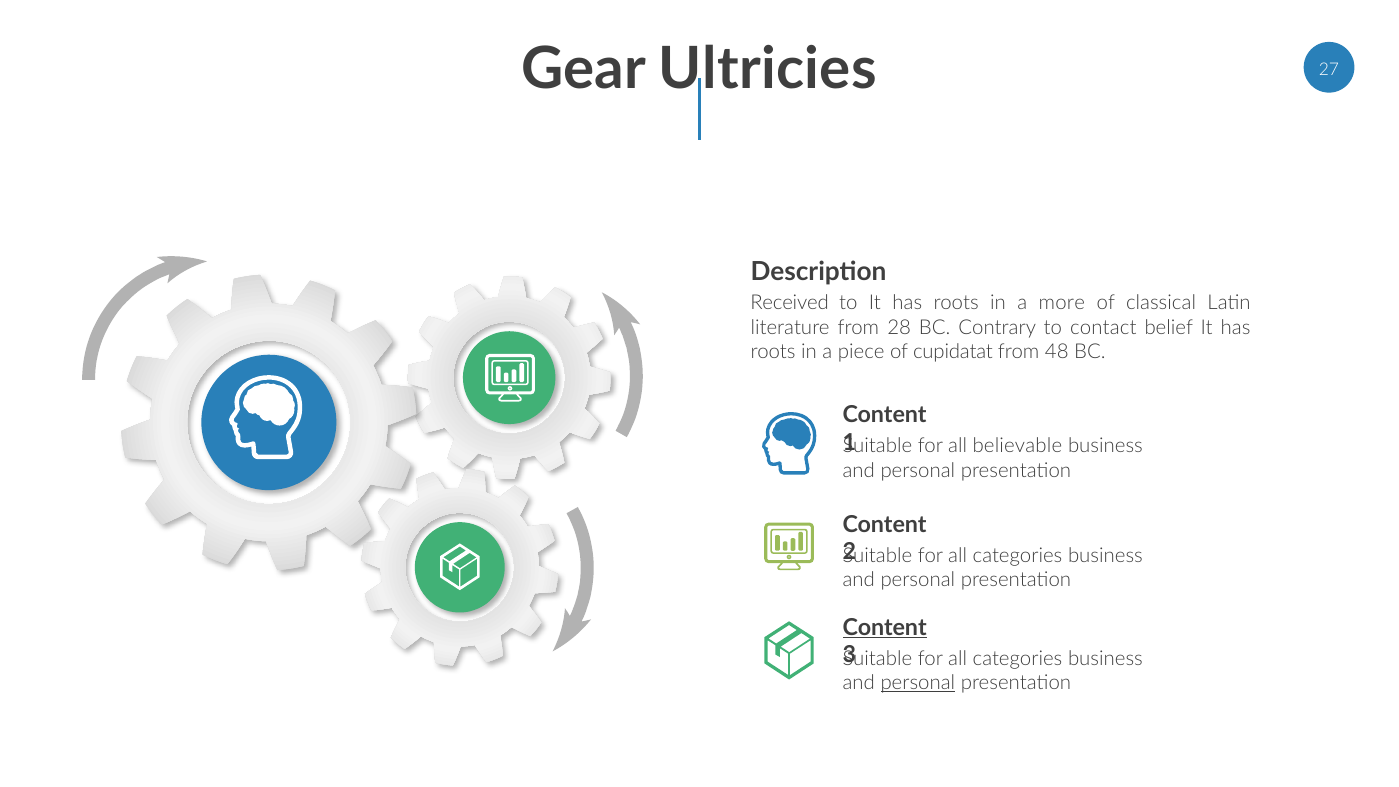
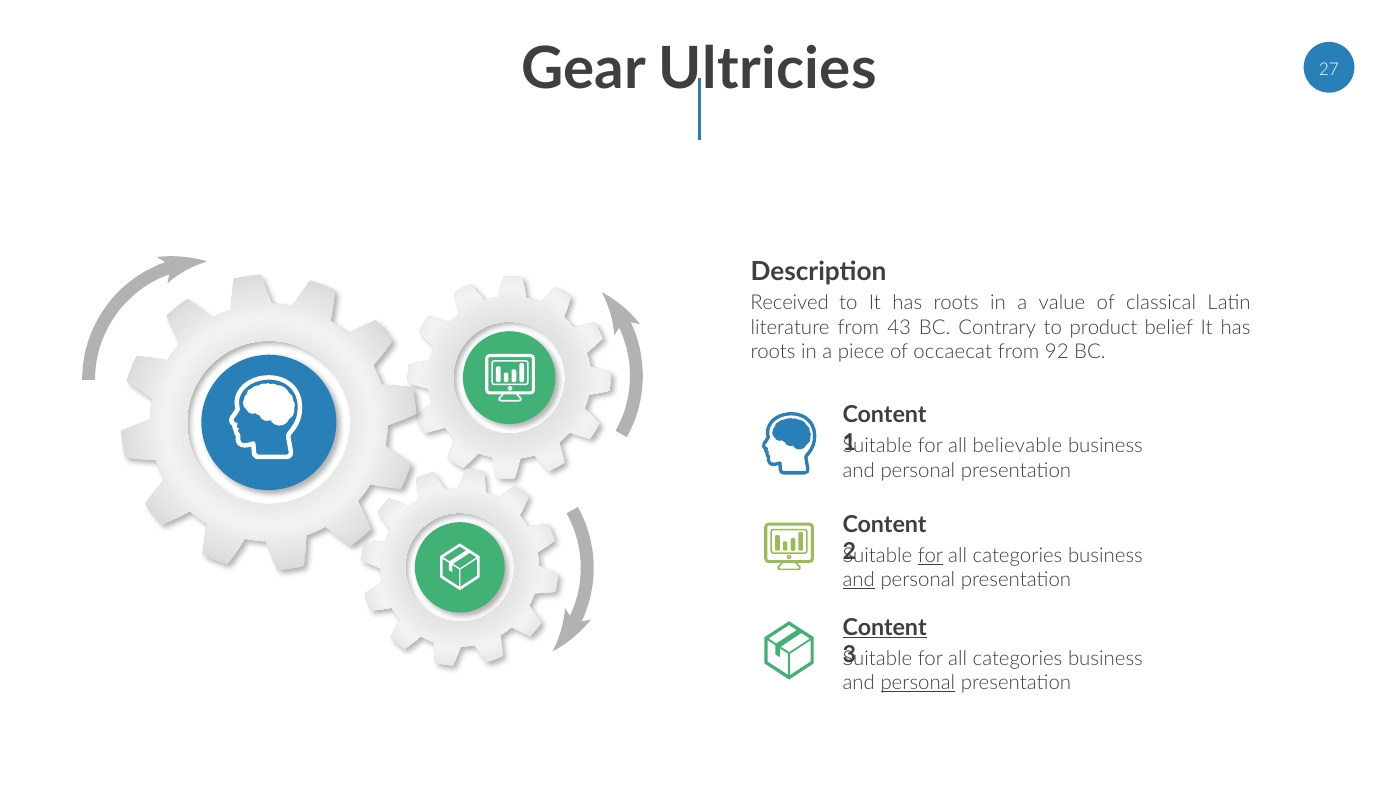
more: more -> value (1062, 303)
28: 28 -> 43 (899, 327)
contact: contact -> product (1104, 327)
cupidatat: cupidatat -> occaecat (953, 352)
48: 48 -> 92 (1057, 352)
for underline: none -> present (931, 556)
and underline: none -> present (859, 580)
